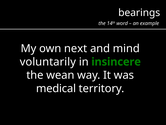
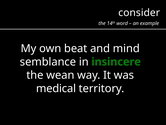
bearings: bearings -> consider (139, 13)
next: next -> beat (76, 48)
voluntarily: voluntarily -> semblance (48, 62)
